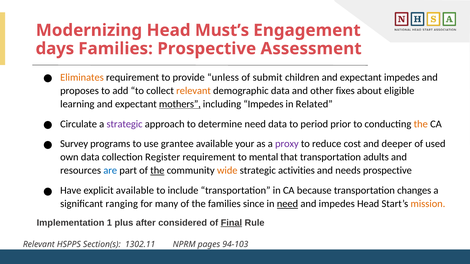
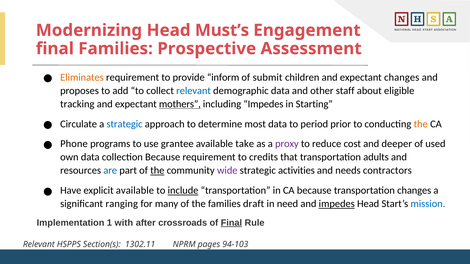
days: days -> final (55, 49)
unless: unless -> inform (223, 77)
expectant impedes: impedes -> changes (402, 77)
relevant colour: orange -> blue (194, 91)
fixes: fixes -> staff (345, 91)
learning: learning -> tracking (77, 104)
Related: Related -> Starting (314, 104)
strategic colour: purple -> blue (125, 124)
determine need: need -> most (255, 124)
Survey: Survey -> Phone (74, 144)
your: your -> take (245, 144)
collection Register: Register -> Because (163, 157)
mental: mental -> credits (264, 157)
wide colour: orange -> purple (227, 171)
needs prospective: prospective -> contractors (387, 171)
include underline: none -> present (183, 191)
since: since -> draft (254, 204)
need underline: present -> none (287, 204)
impedes underline: none -> present (337, 204)
mission colour: orange -> blue (428, 204)
plus: plus -> with (124, 223)
considered: considered -> crossroads (183, 223)
